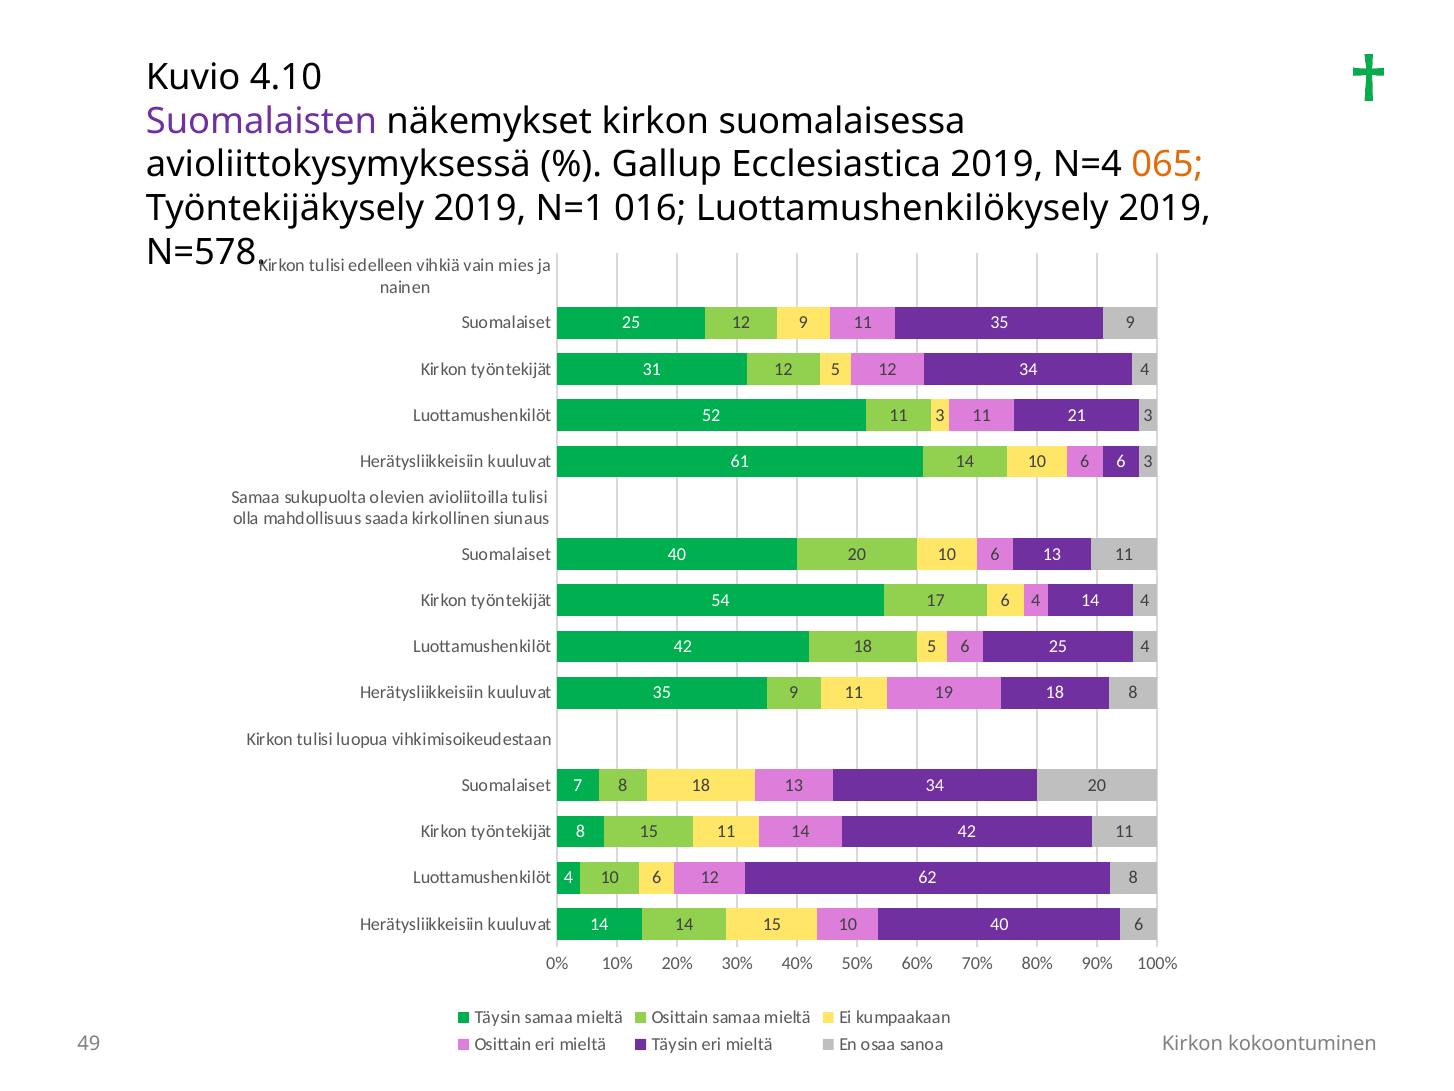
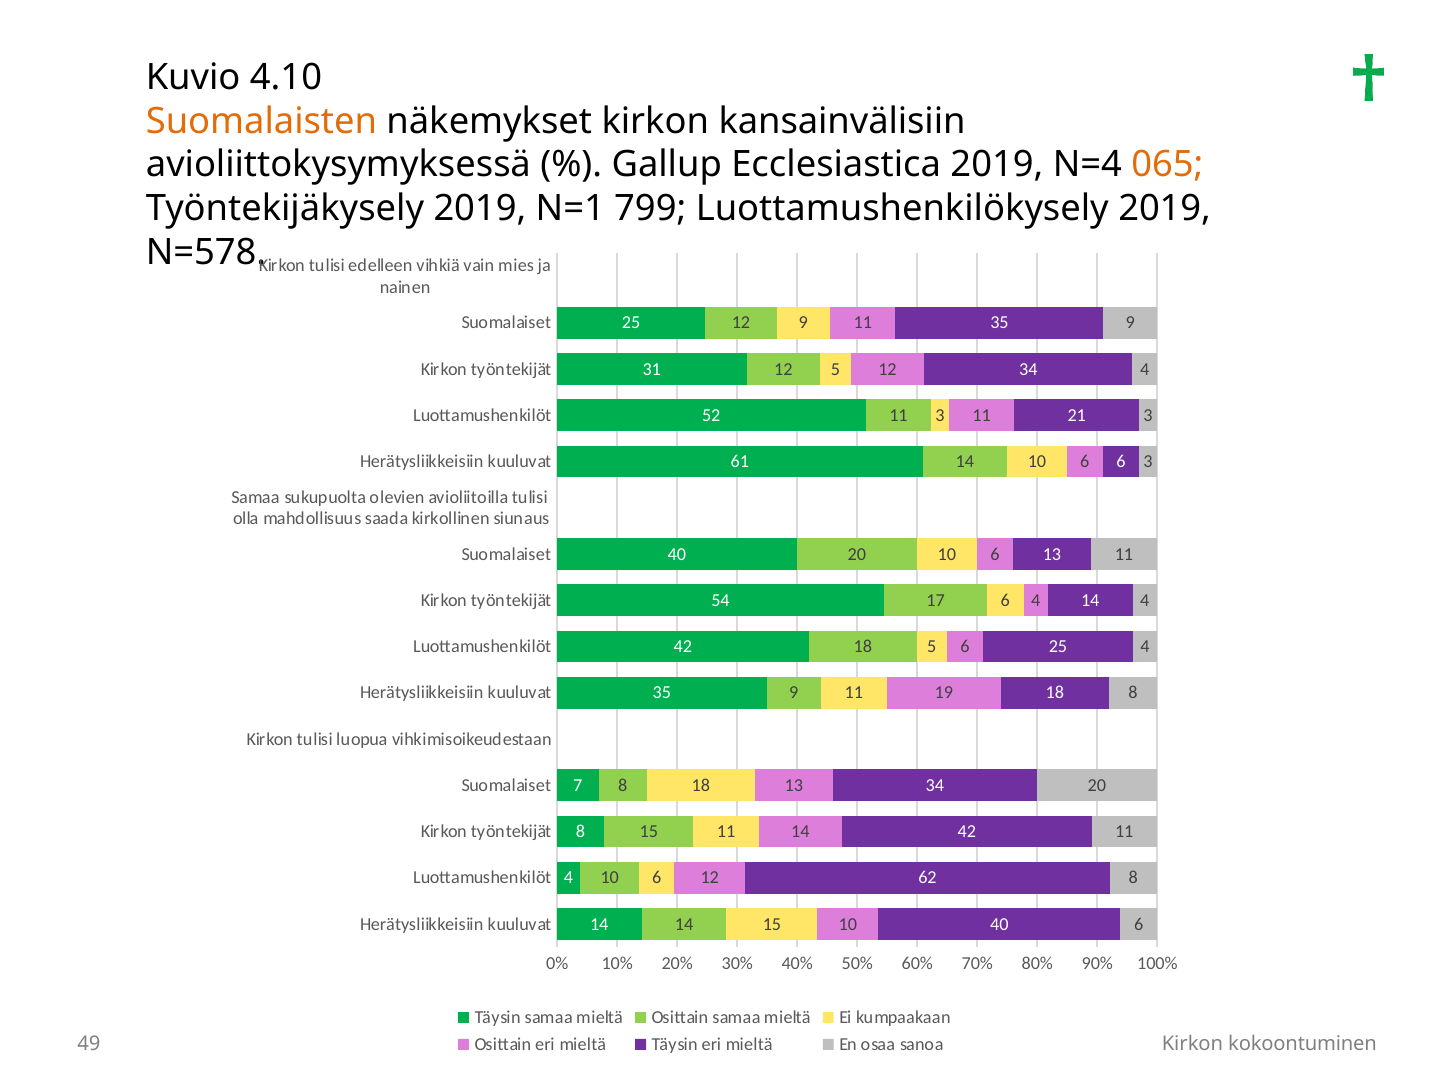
Suomalaisten colour: purple -> orange (261, 121)
suomalaisessa: suomalaisessa -> kansainvälisiin (842, 121)
016: 016 -> 799 (650, 208)
